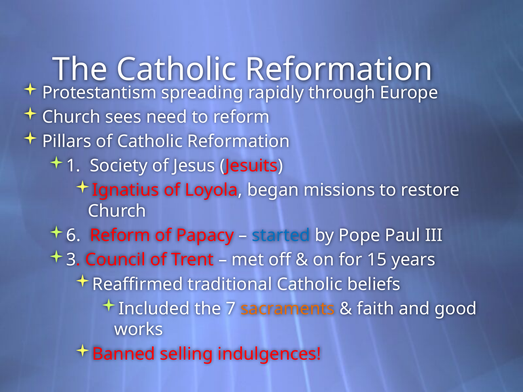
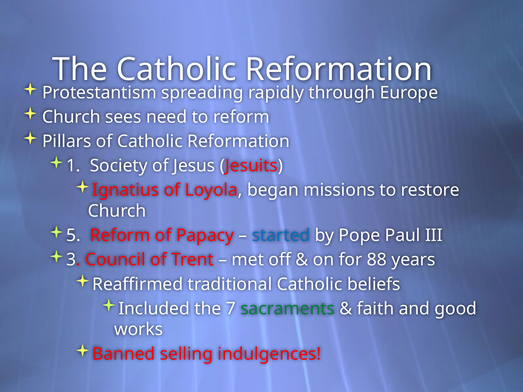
6: 6 -> 5 (73, 236)
15: 15 -> 88 (377, 260)
sacraments colour: orange -> green (288, 309)
